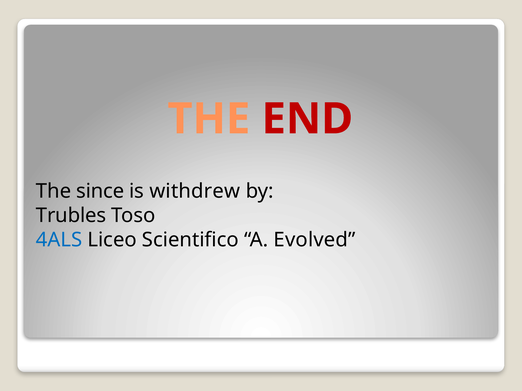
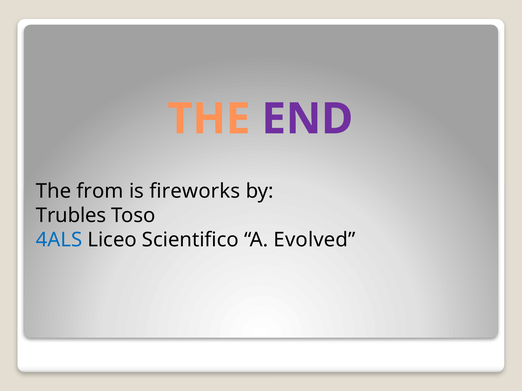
END colour: red -> purple (307, 119)
since: since -> from (100, 191)
withdrew: withdrew -> fireworks (195, 191)
